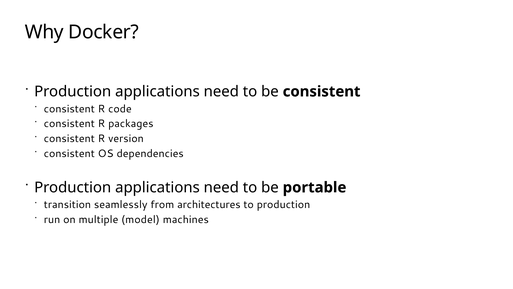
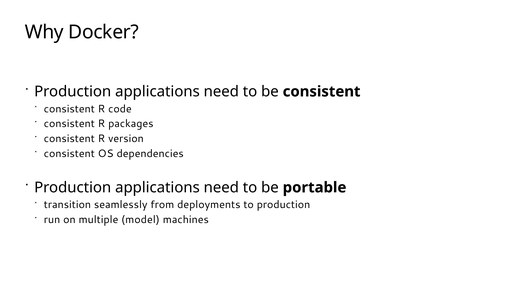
architectures: architectures -> deployments (209, 204)
